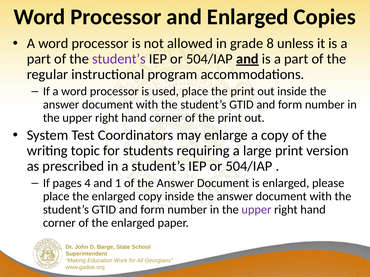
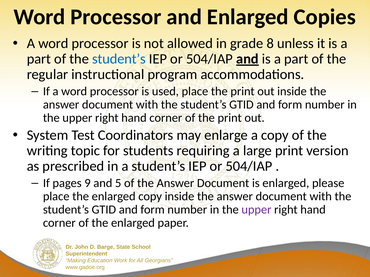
student’s colour: purple -> blue (119, 59)
4: 4 -> 9 (88, 183)
1: 1 -> 5 (118, 183)
